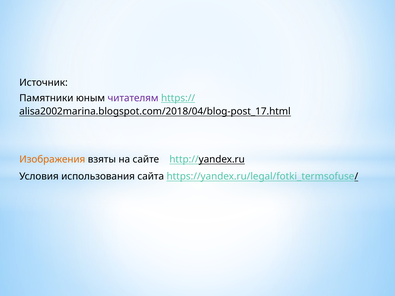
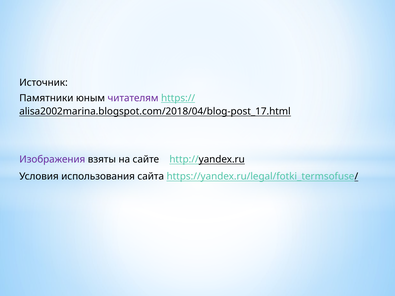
Изображения colour: orange -> purple (52, 160)
